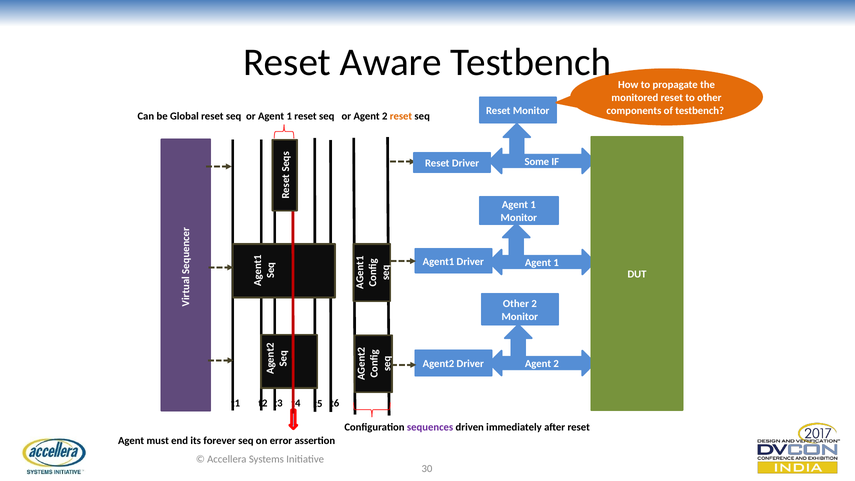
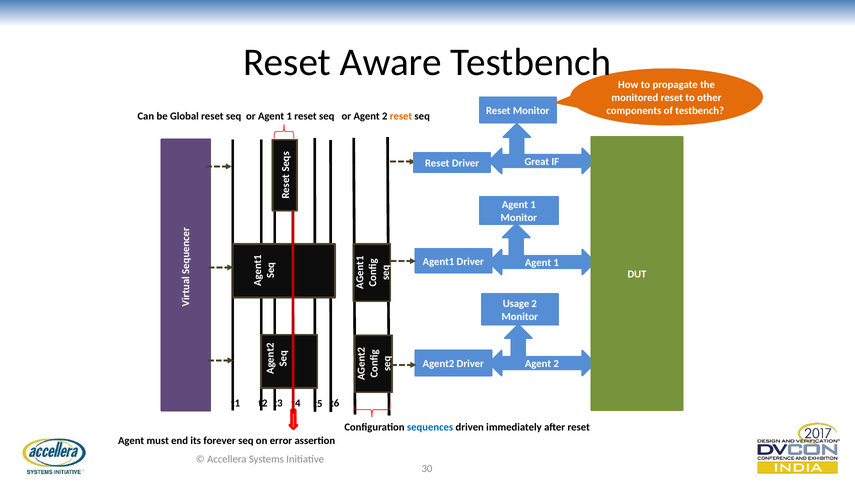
Some: Some -> Great (537, 162)
Other: Other -> Usage (516, 304)
sequences colour: purple -> blue (430, 427)
